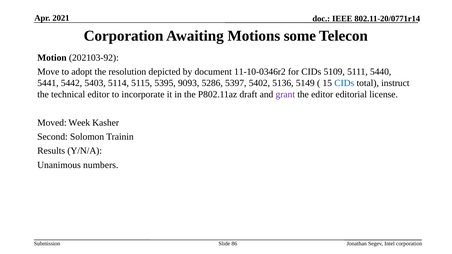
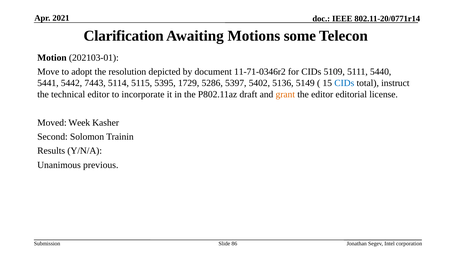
Corporation: Corporation -> Clarification (124, 36)
202103-92: 202103-92 -> 202103-01 (94, 58)
11-10-0346r2: 11-10-0346r2 -> 11-71-0346r2 (260, 72)
5403: 5403 -> 7443 (95, 83)
9093: 9093 -> 1729 (189, 83)
grant colour: purple -> orange (285, 94)
numbers: numbers -> previous (101, 165)
